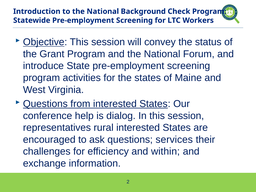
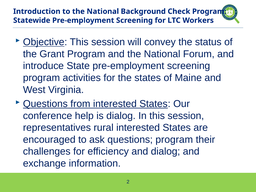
questions services: services -> program (174, 140)
and within: within -> dialog (166, 151)
